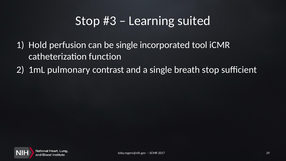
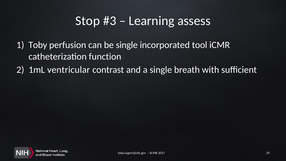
suited: suited -> assess (194, 21)
Hold: Hold -> Toby (38, 45)
pulmonary: pulmonary -> ventricular (69, 70)
breath stop: stop -> with (211, 70)
